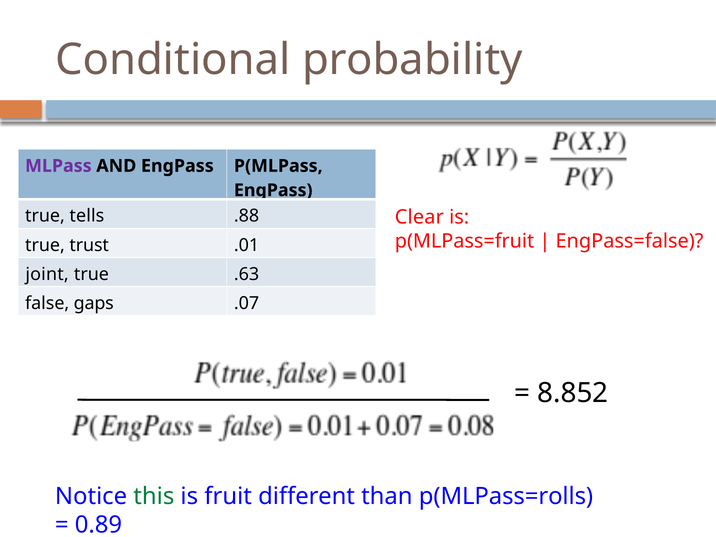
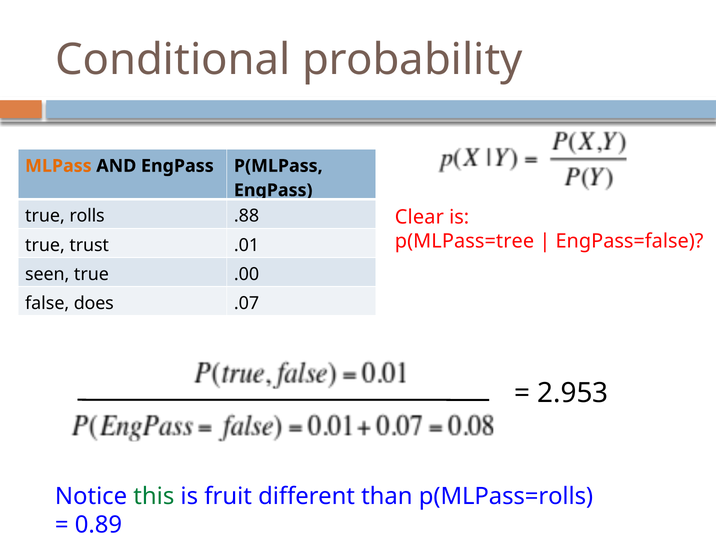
MLPass colour: purple -> orange (58, 166)
tells: tells -> rolls (87, 216)
p(MLPass=fruit: p(MLPass=fruit -> p(MLPass=tree (464, 241)
joint: joint -> seen (47, 274)
.63: .63 -> .00 (247, 274)
gaps: gaps -> does (94, 303)
8.852: 8.852 -> 2.953 (573, 393)
